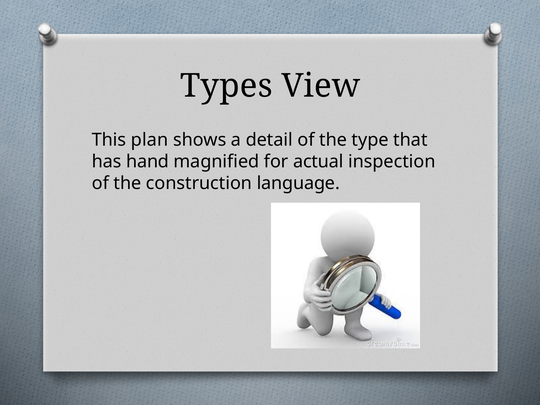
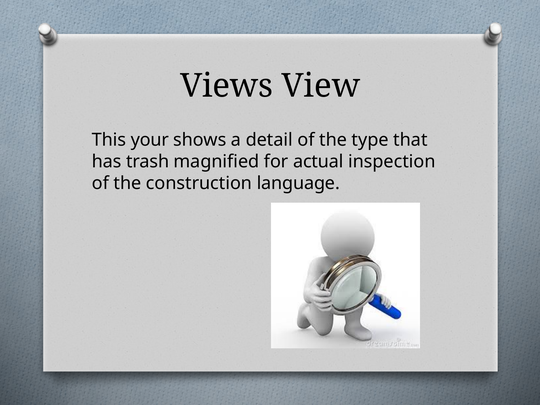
Types: Types -> Views (227, 86)
plan: plan -> your (150, 140)
hand: hand -> trash (148, 162)
